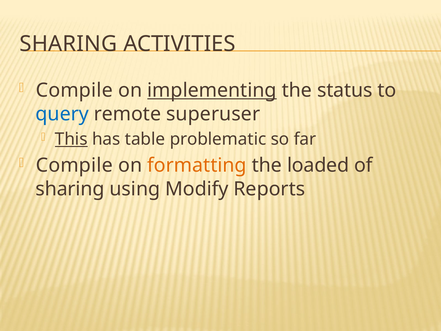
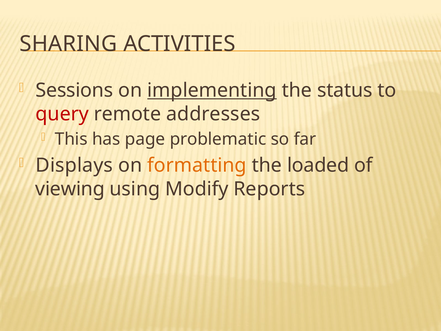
Compile: Compile -> Sessions (74, 90)
query colour: blue -> red (62, 114)
superuser: superuser -> addresses (213, 114)
This underline: present -> none (71, 139)
table: table -> page (145, 139)
Compile: Compile -> Displays (74, 165)
sharing: sharing -> viewing (70, 189)
